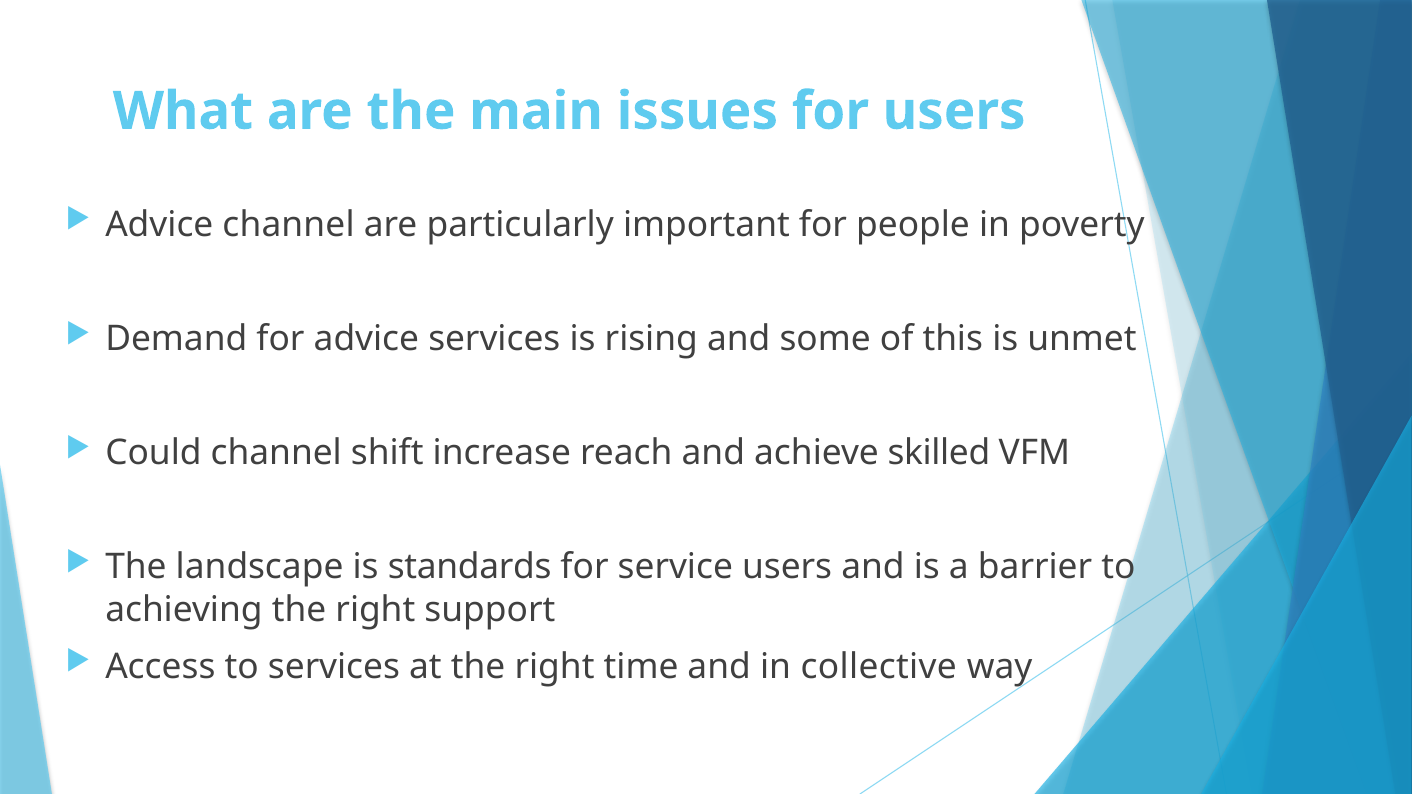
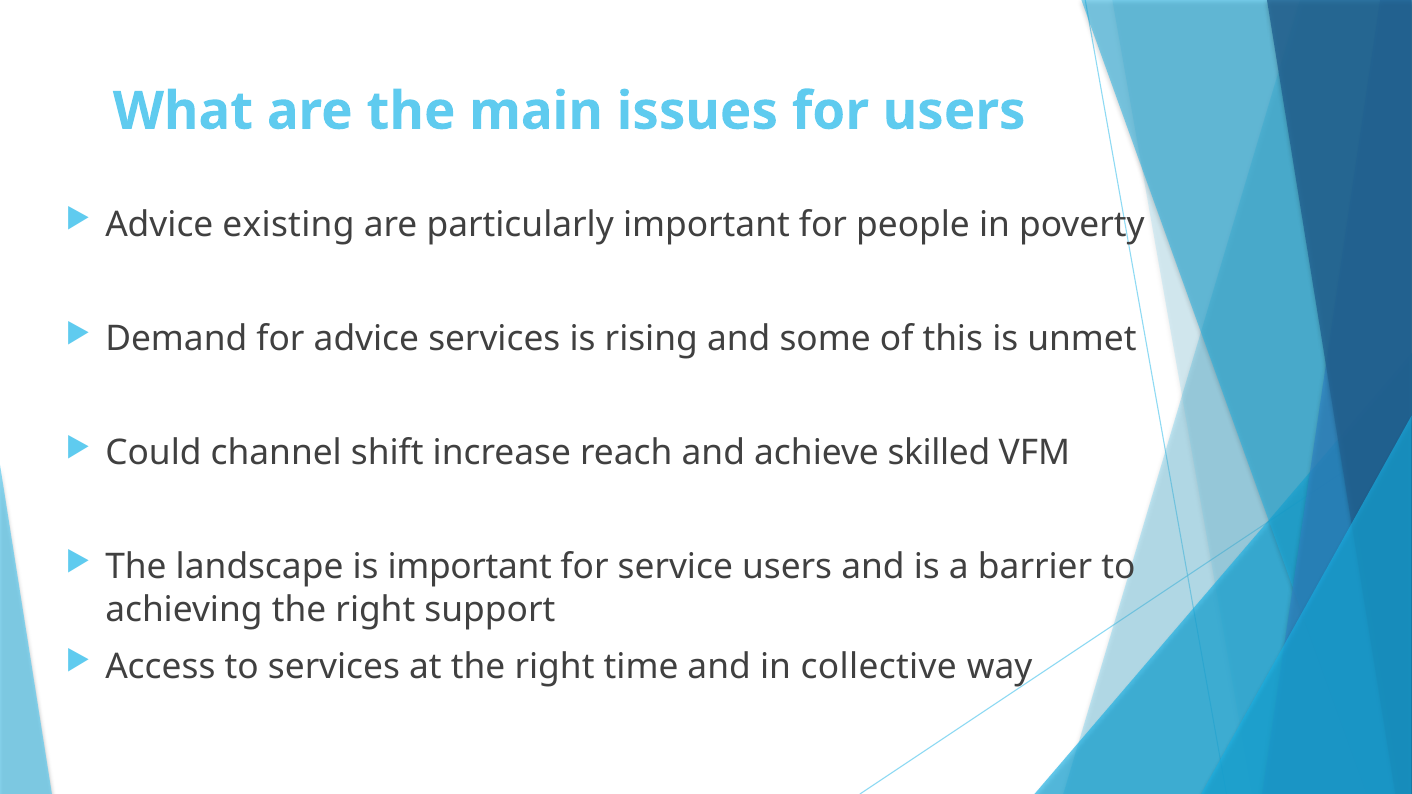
Advice channel: channel -> existing (288, 225)
is standards: standards -> important (470, 567)
